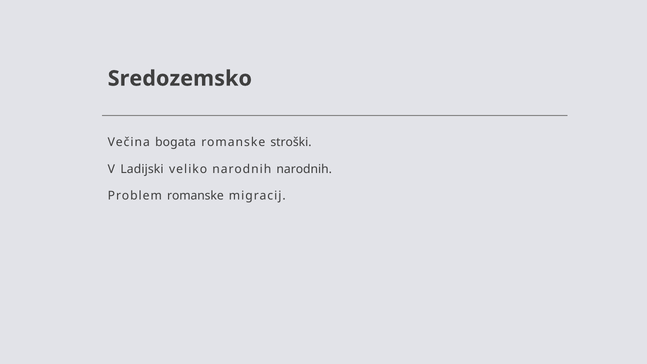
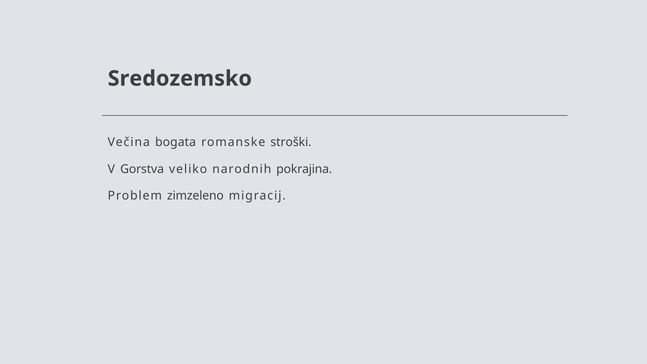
Ladijski: Ladijski -> Gorstva (142, 169)
narodnih narodnih: narodnih -> pokrajina (304, 169)
Problem romanske: romanske -> zimzeleno (195, 196)
